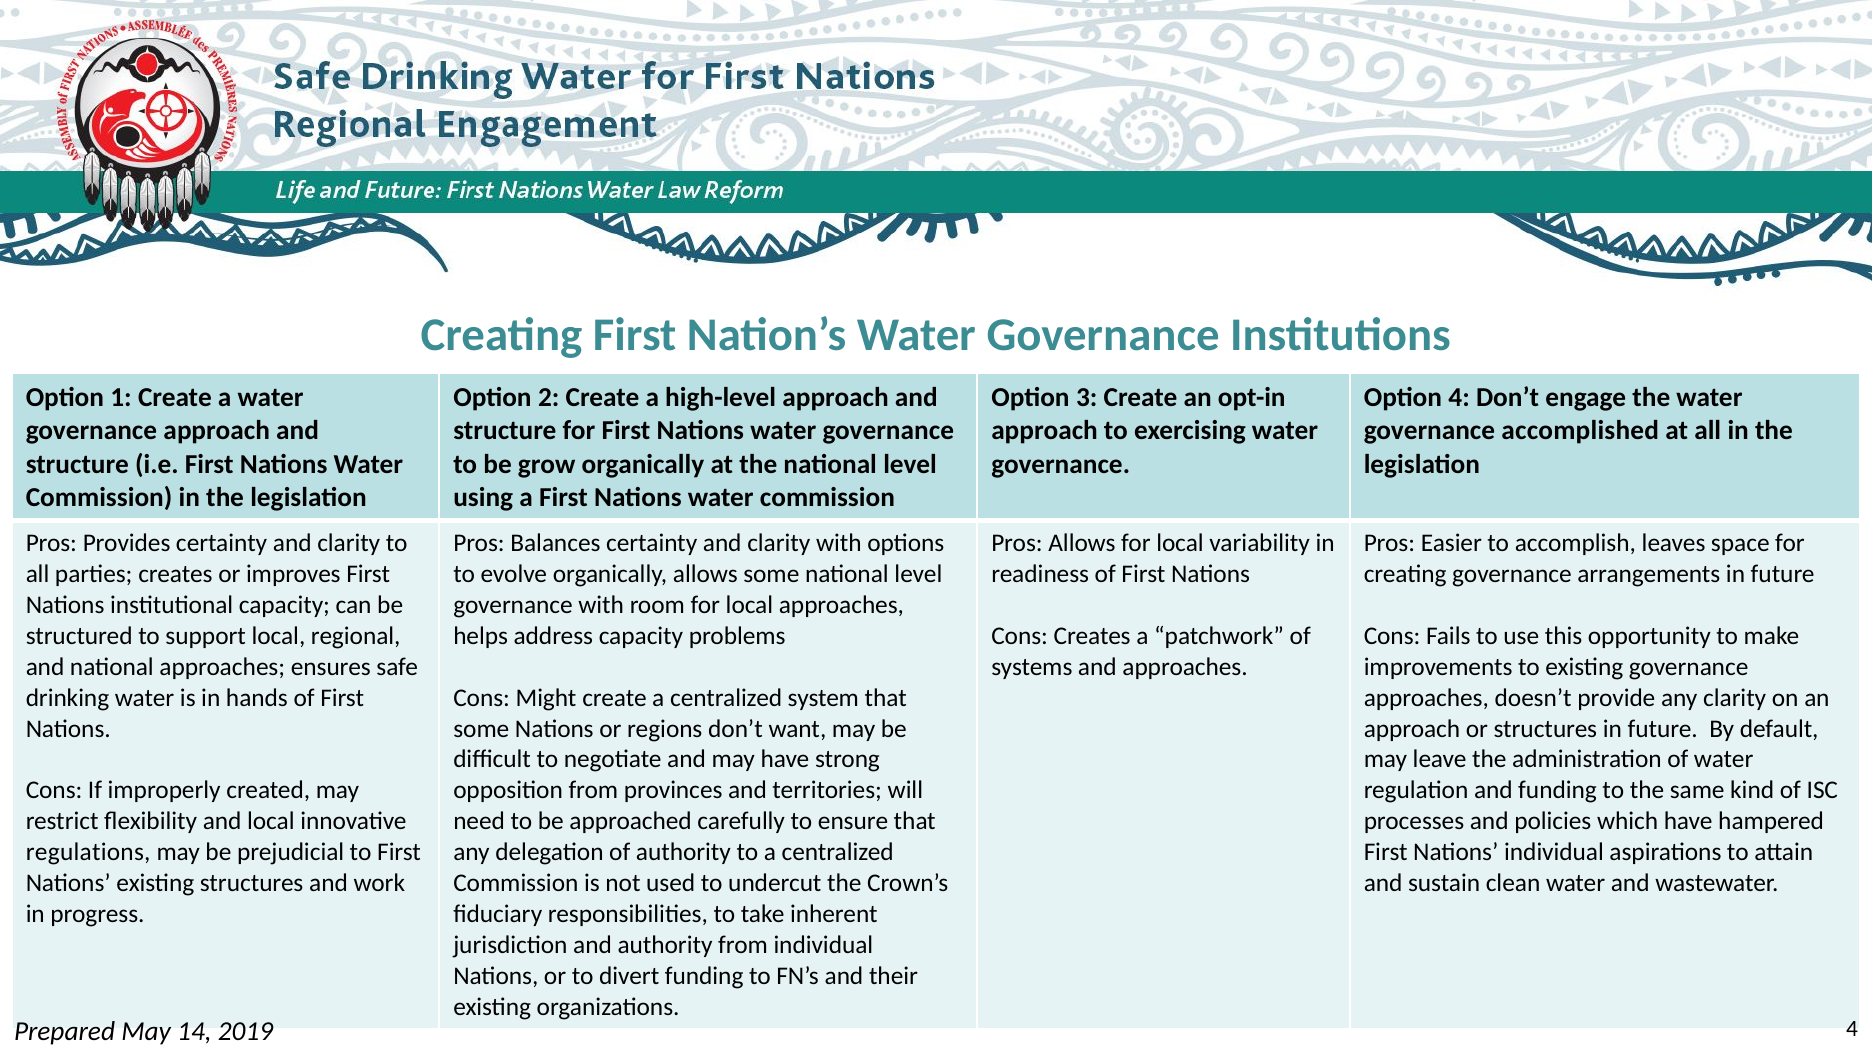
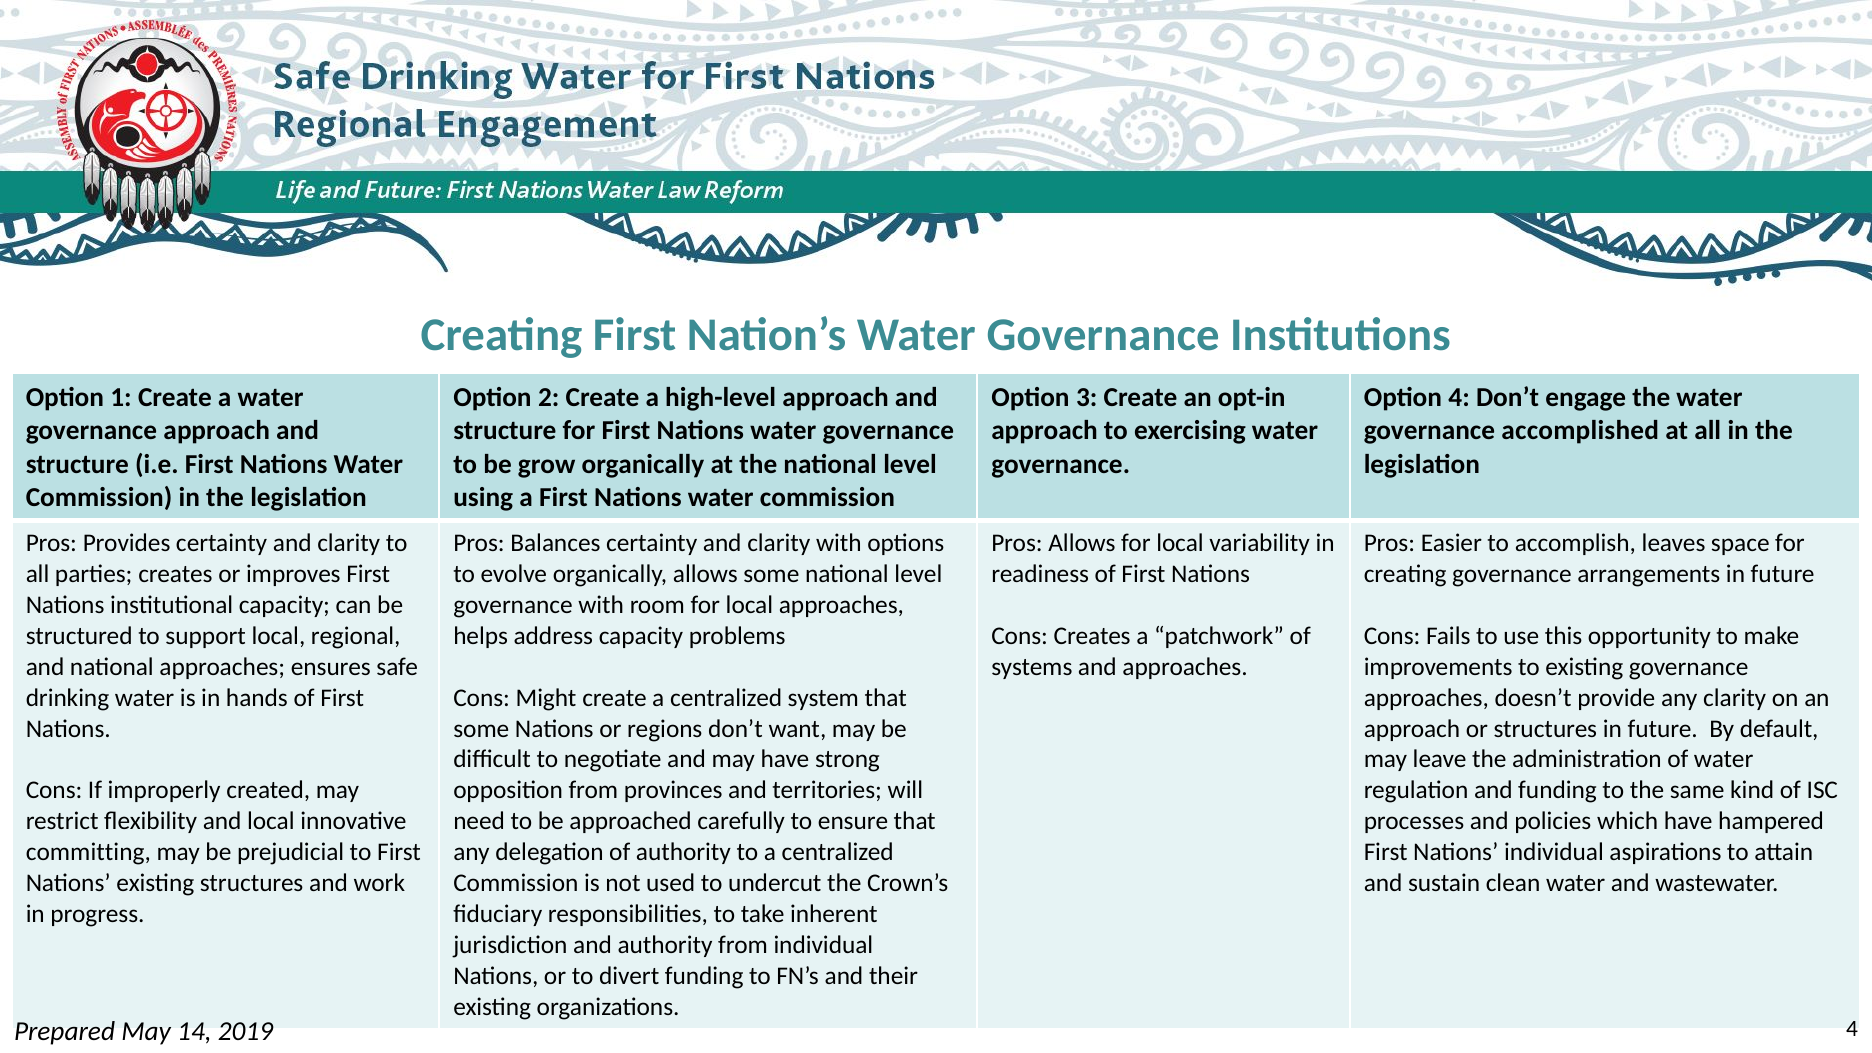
regulations: regulations -> committing (88, 852)
